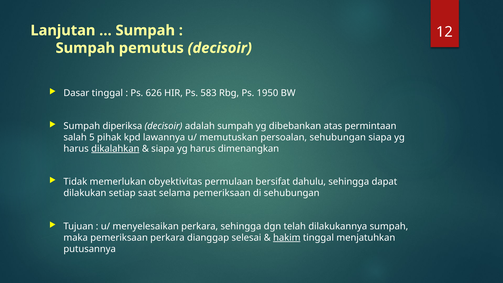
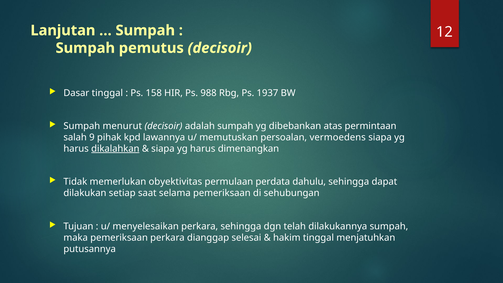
626: 626 -> 158 (154, 93)
583: 583 -> 988 (209, 93)
1950: 1950 -> 1937 (267, 93)
diperiksa: diperiksa -> menurut (122, 126)
5: 5 -> 9 (92, 137)
persoalan sehubungan: sehubungan -> vermoedens (338, 137)
bersifat: bersifat -> perdata (273, 182)
hakim underline: present -> none (287, 238)
